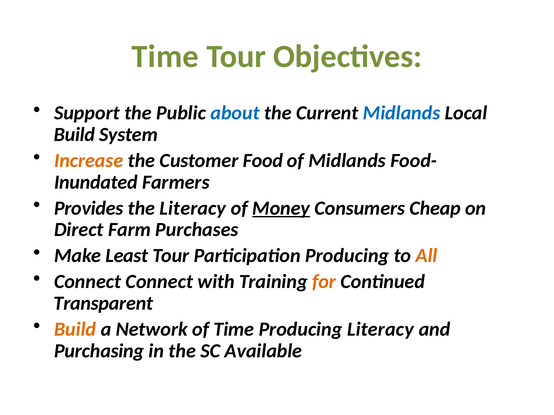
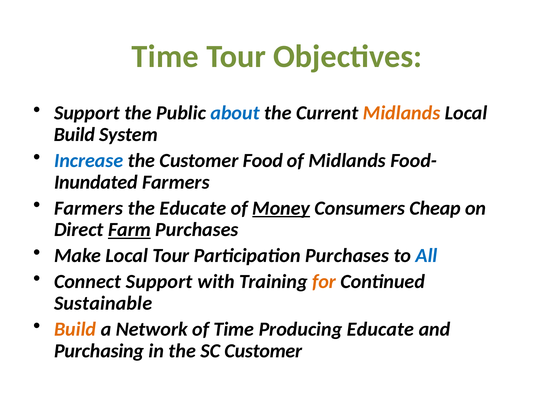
Midlands colour: blue -> orange (402, 113)
Increase colour: orange -> blue (89, 161)
Provides: Provides -> Farmers (89, 208)
the Literacy: Literacy -> Educate (193, 208)
Farm underline: none -> present (129, 230)
Make Least: Least -> Local (127, 256)
Participation Producing: Producing -> Purchases (347, 256)
All colour: orange -> blue (427, 256)
Connect Connect: Connect -> Support (159, 282)
Transparent: Transparent -> Sustainable (103, 304)
Producing Literacy: Literacy -> Educate (380, 330)
SC Available: Available -> Customer (263, 351)
